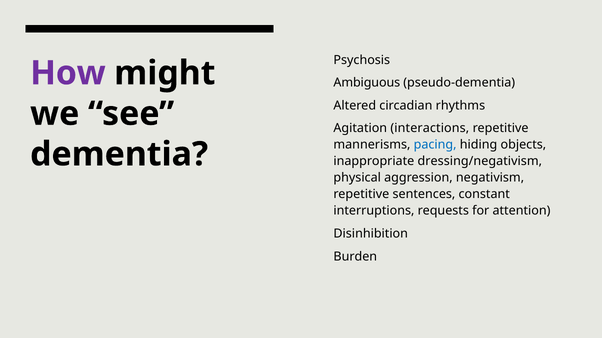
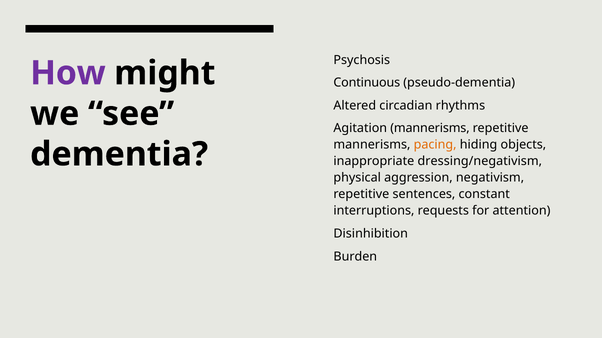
Ambiguous: Ambiguous -> Continuous (367, 83)
Agitation interactions: interactions -> mannerisms (430, 128)
pacing colour: blue -> orange (435, 145)
